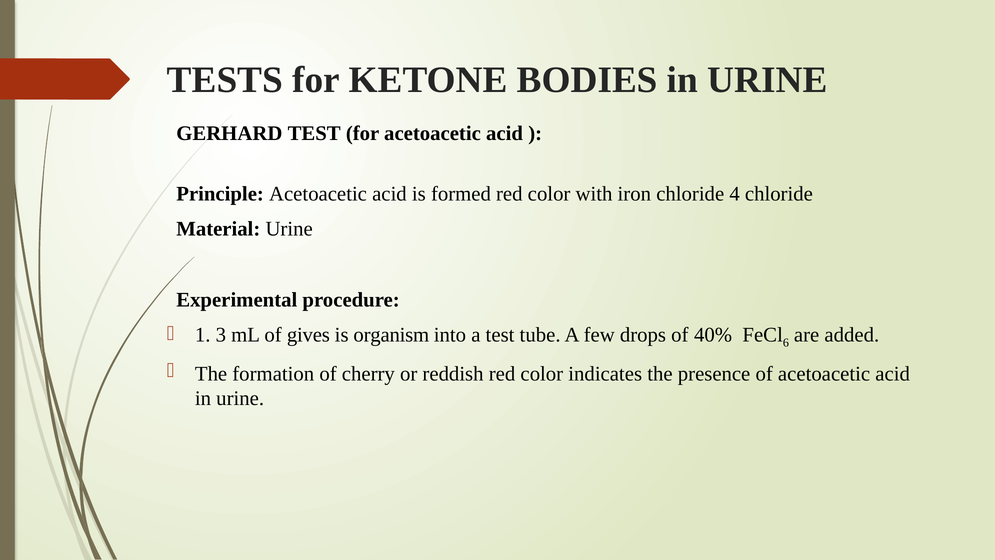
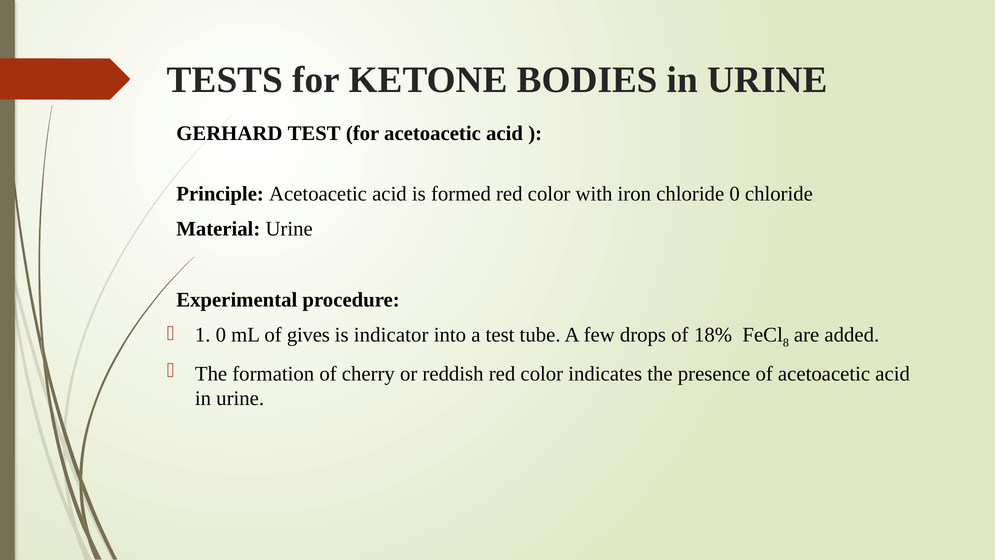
chloride 4: 4 -> 0 (735, 194)
1 3: 3 -> 0 (221, 335)
organism: organism -> indicator (391, 335)
40%: 40% -> 18% (713, 335)
6: 6 -> 8 (786, 343)
